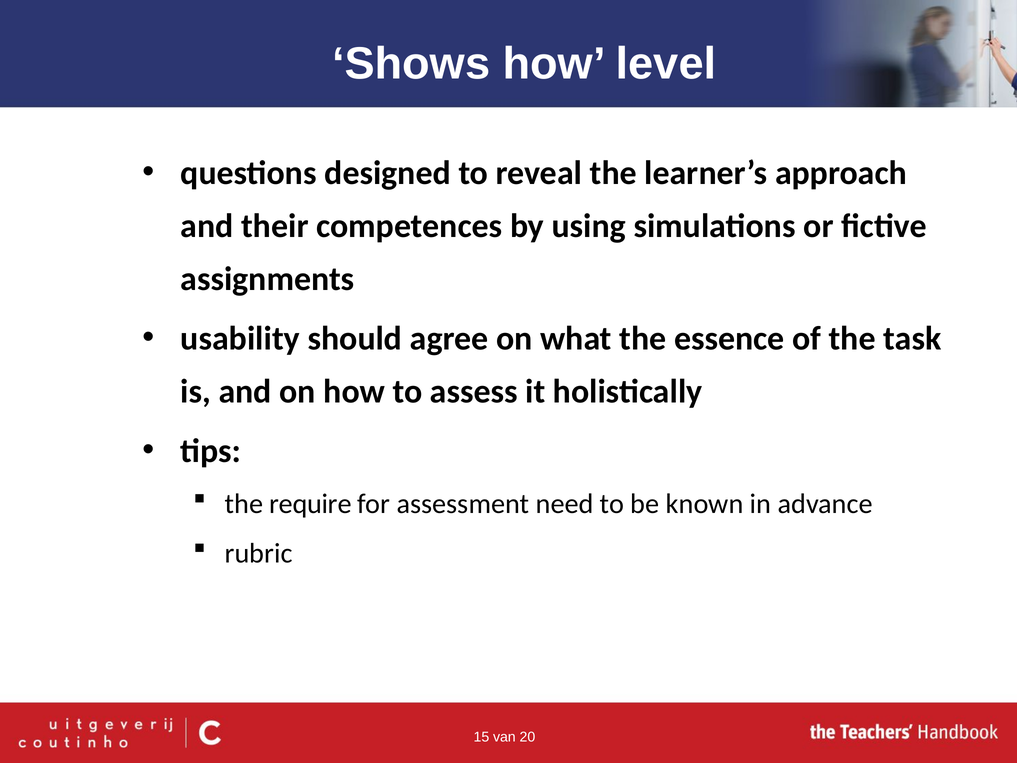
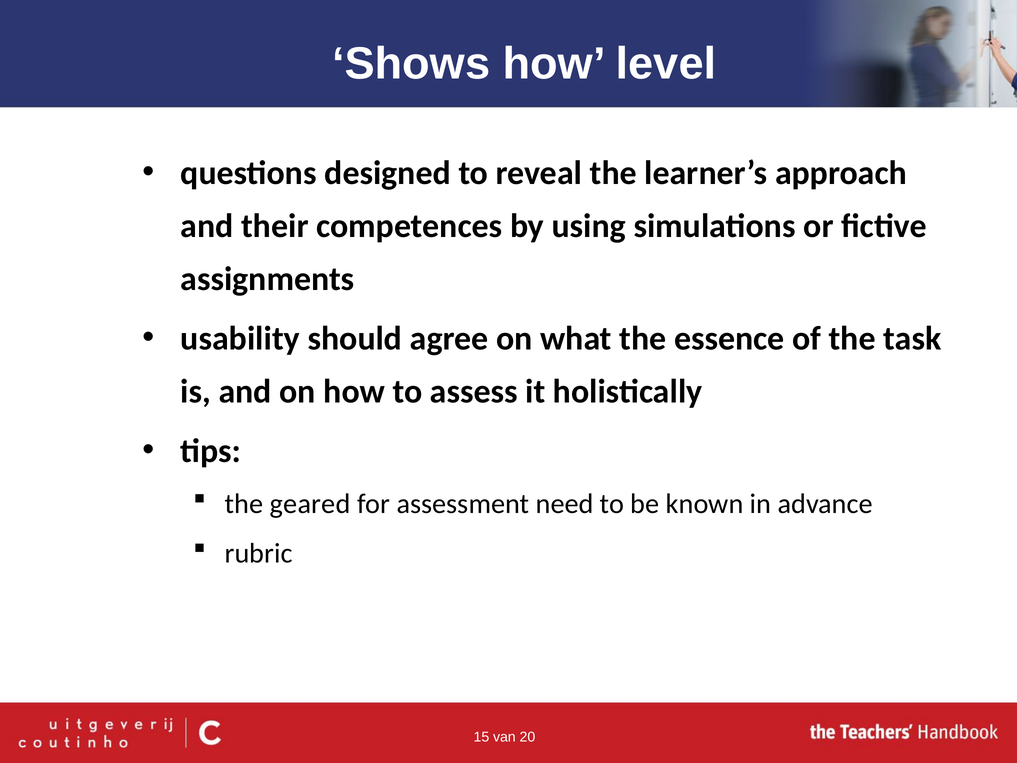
require: require -> geared (310, 504)
